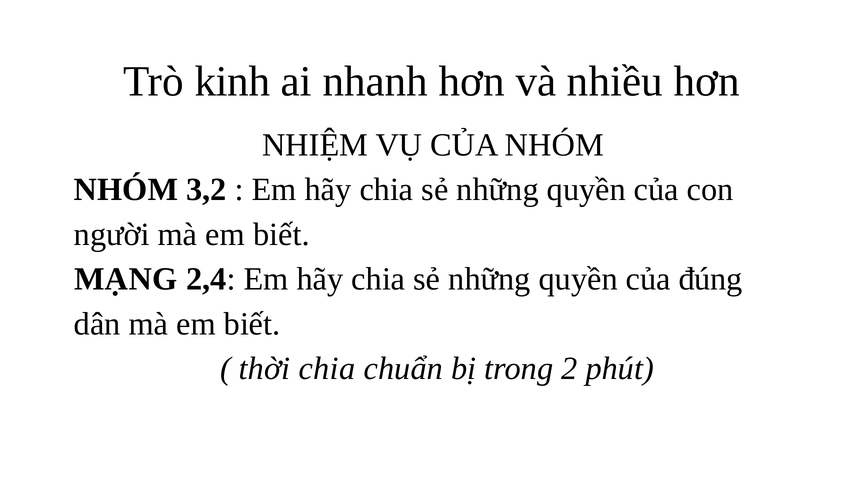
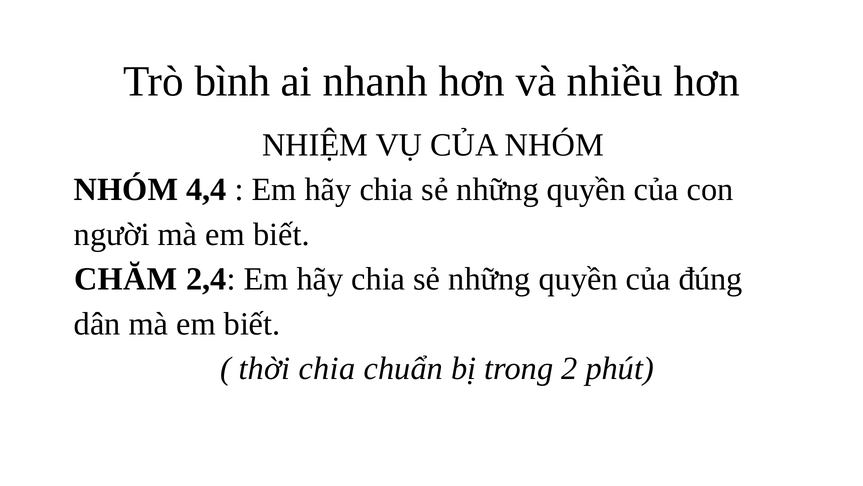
kinh: kinh -> bình (232, 82)
3,2: 3,2 -> 4,4 (206, 190)
MẠNG: MẠNG -> CHĂM (126, 279)
